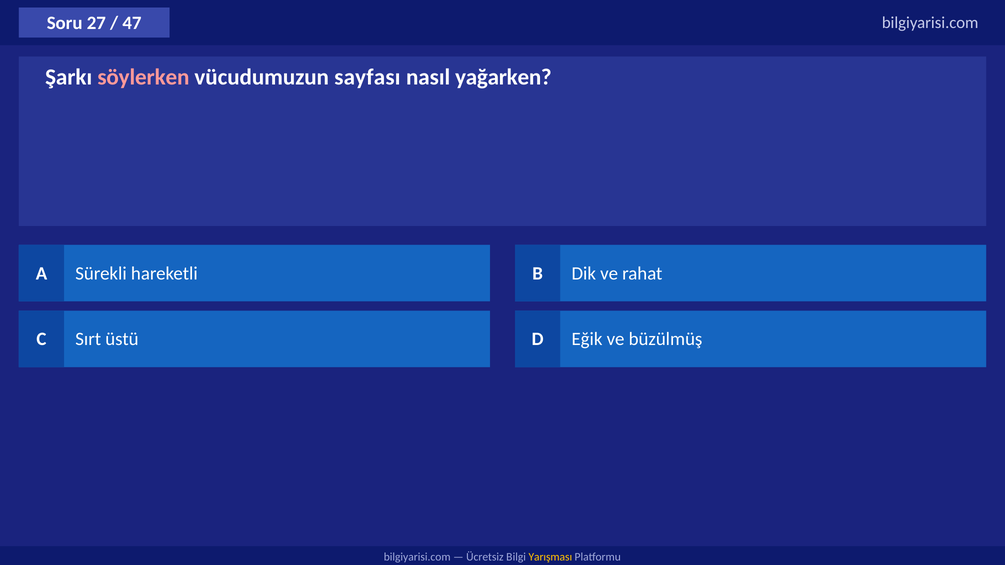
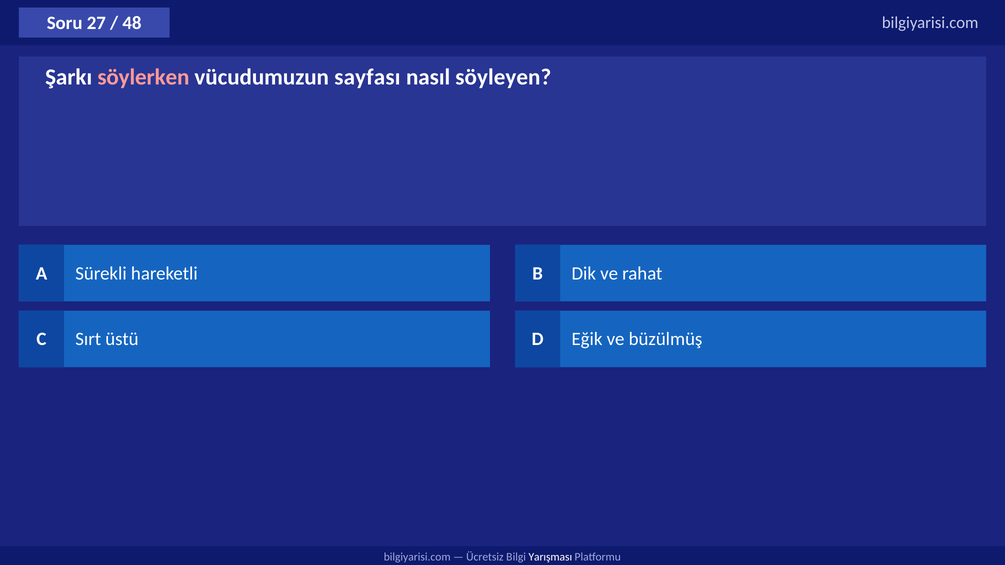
47: 47 -> 48 (132, 23)
yağarken: yağarken -> söyleyen (503, 77)
Yarışması colour: yellow -> white (550, 557)
